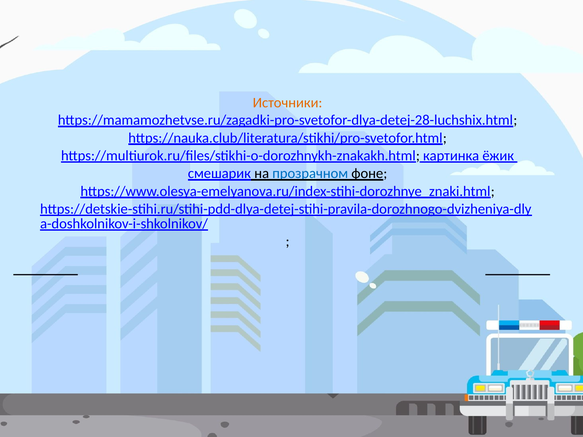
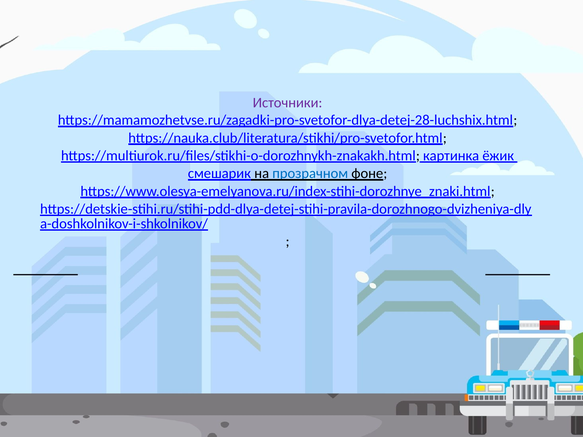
Источники colour: orange -> purple (288, 103)
